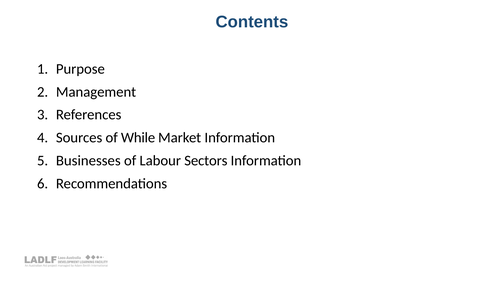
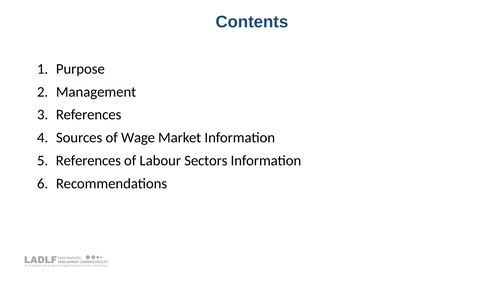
While: While -> Wage (138, 138)
Businesses: Businesses -> References (88, 160)
